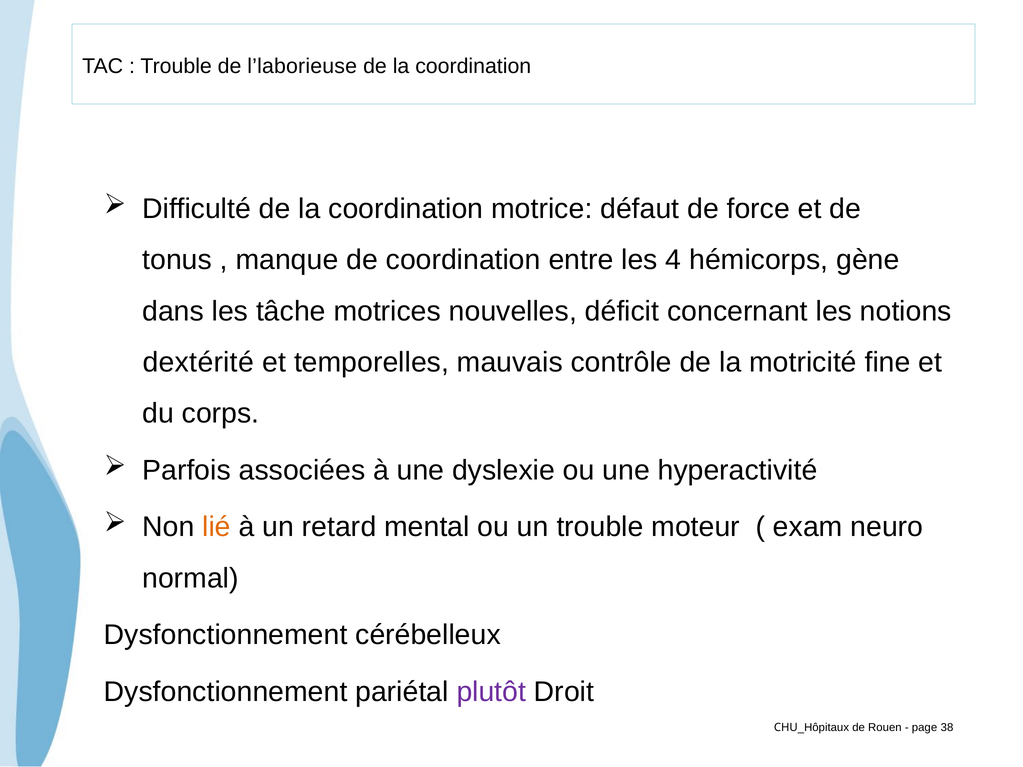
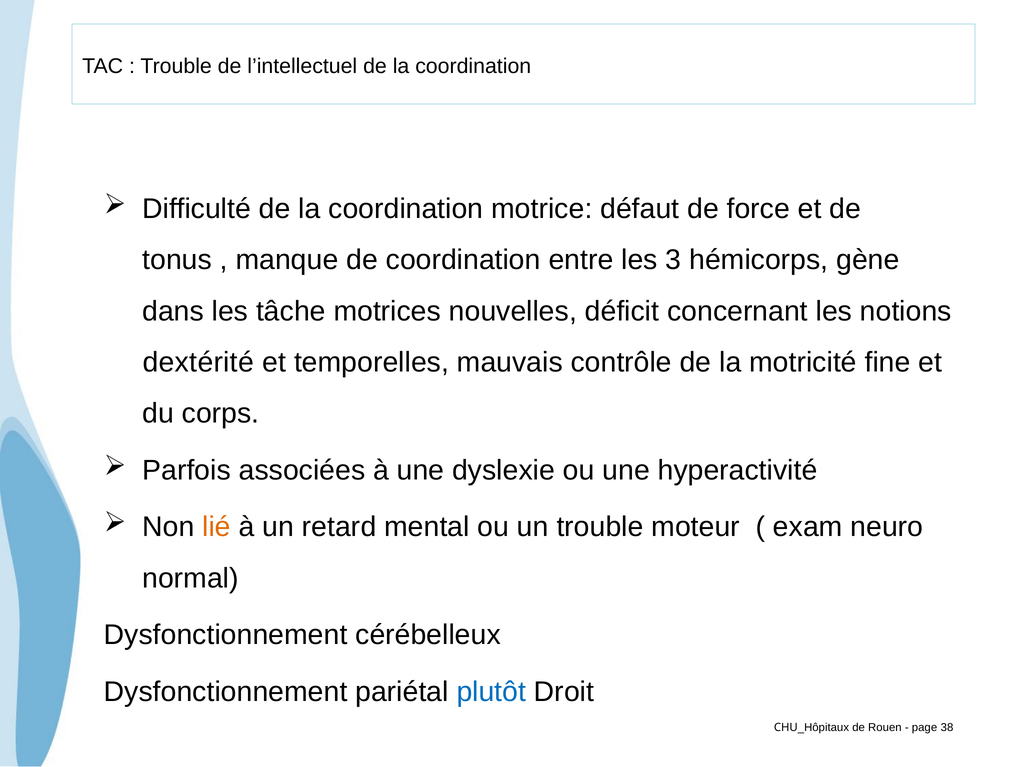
l’laborieuse: l’laborieuse -> l’intellectuel (302, 66)
4: 4 -> 3 (673, 260)
plutôt colour: purple -> blue (491, 692)
